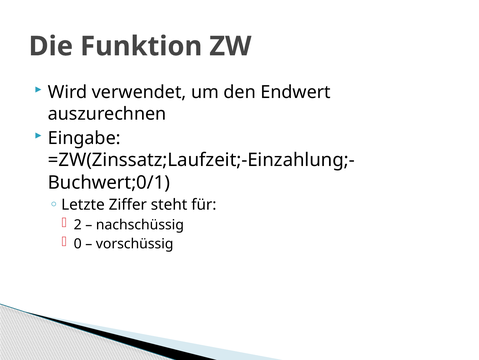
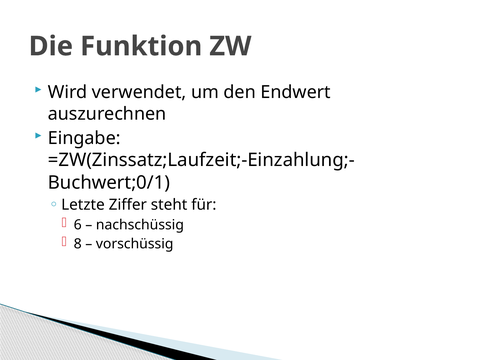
2: 2 -> 6 (78, 224)
0: 0 -> 8 (78, 243)
